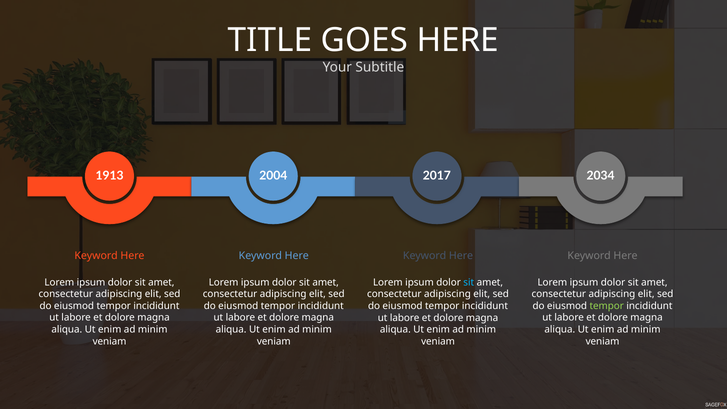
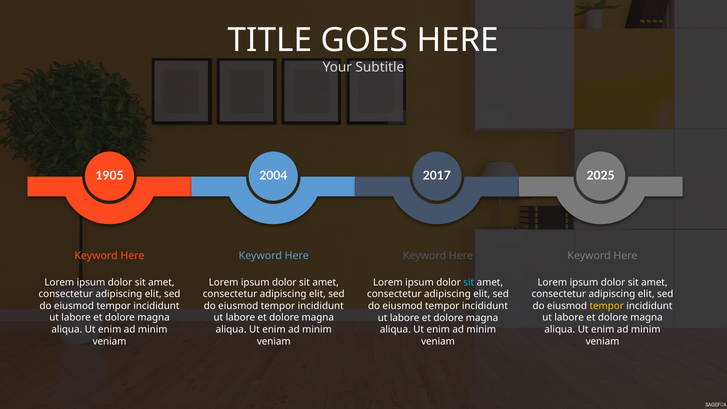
1913: 1913 -> 1905 (110, 176)
2034: 2034 -> 2025 (601, 176)
tempor colour: light green -> yellow (607, 306)
